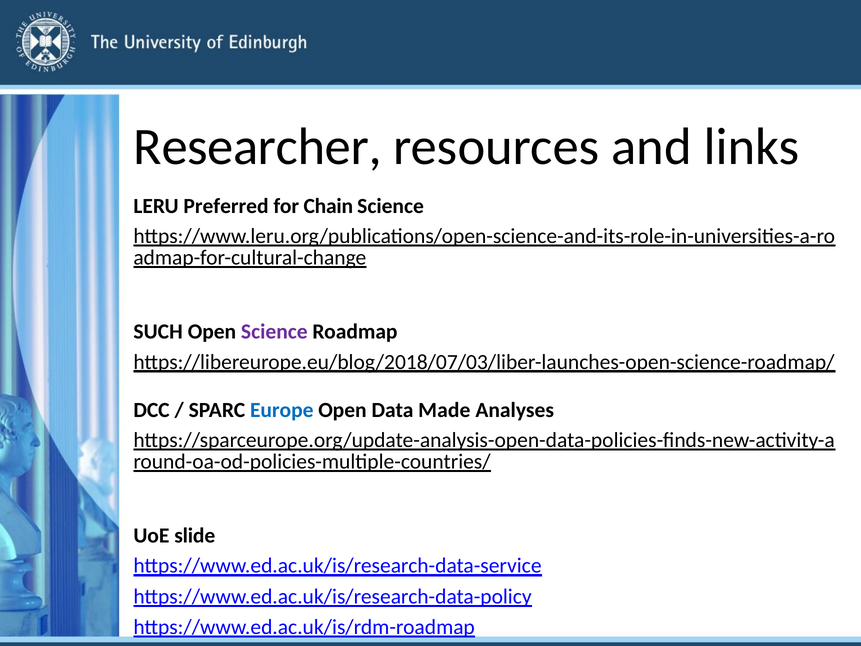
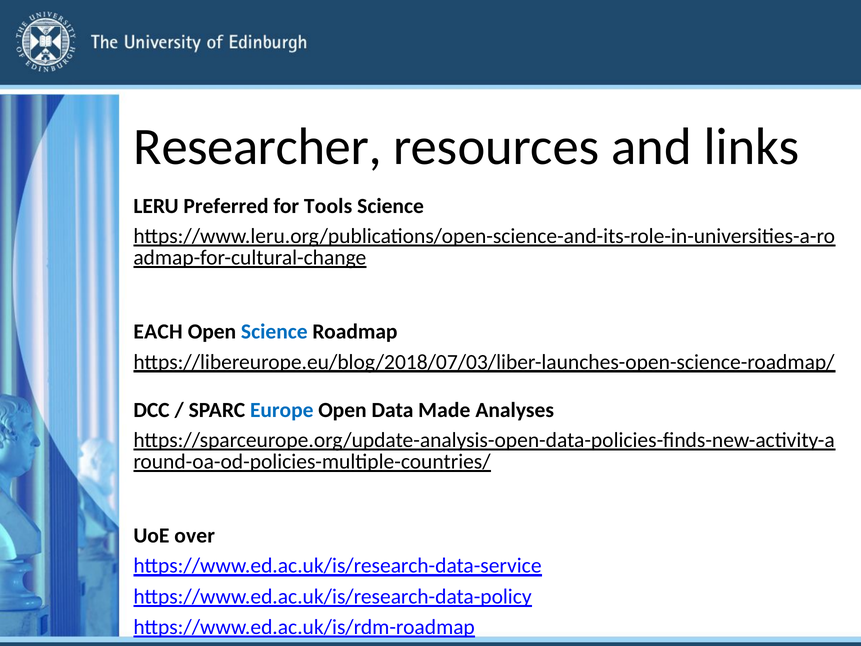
Chain: Chain -> Tools (328, 206)
SUCH: SUCH -> EACH (158, 332)
Science colour: purple -> blue (274, 332)
slide: slide -> over (195, 536)
